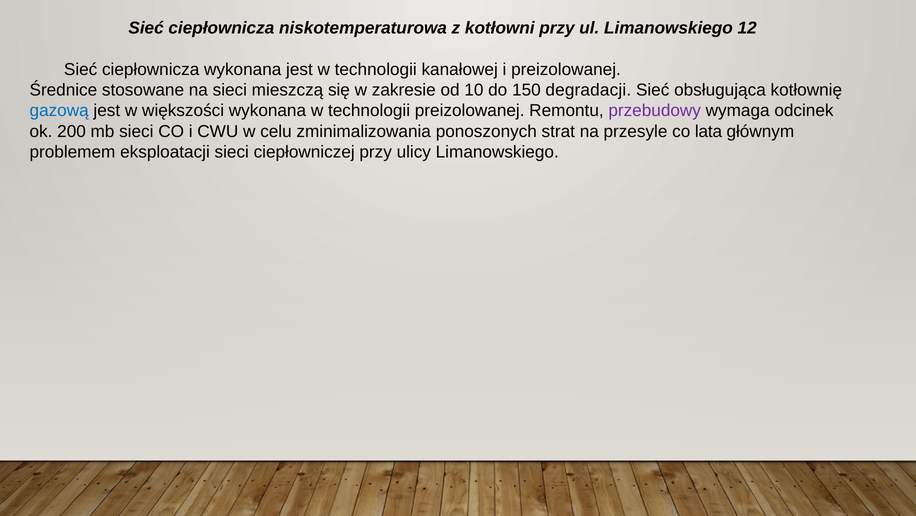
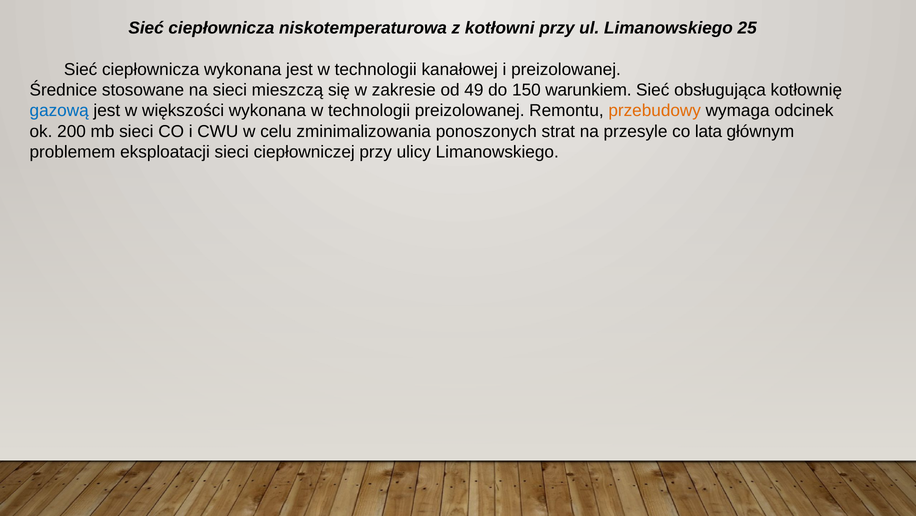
12: 12 -> 25 (747, 28)
10: 10 -> 49 (474, 90)
degradacji: degradacji -> warunkiem (588, 90)
przebudowy colour: purple -> orange (655, 111)
